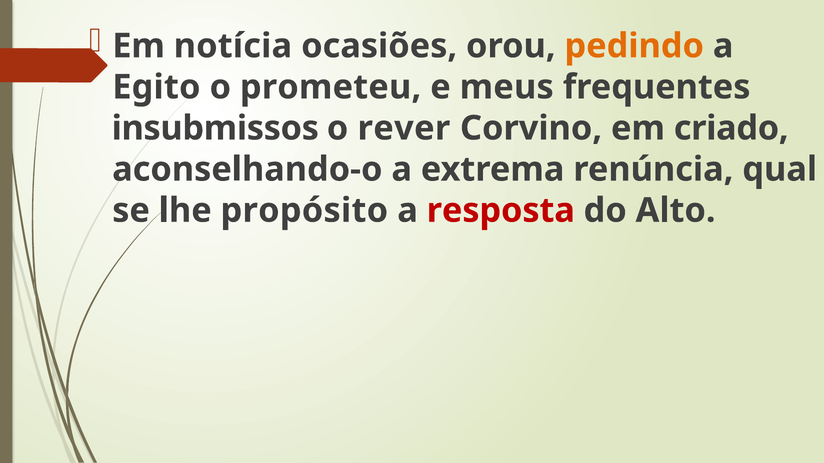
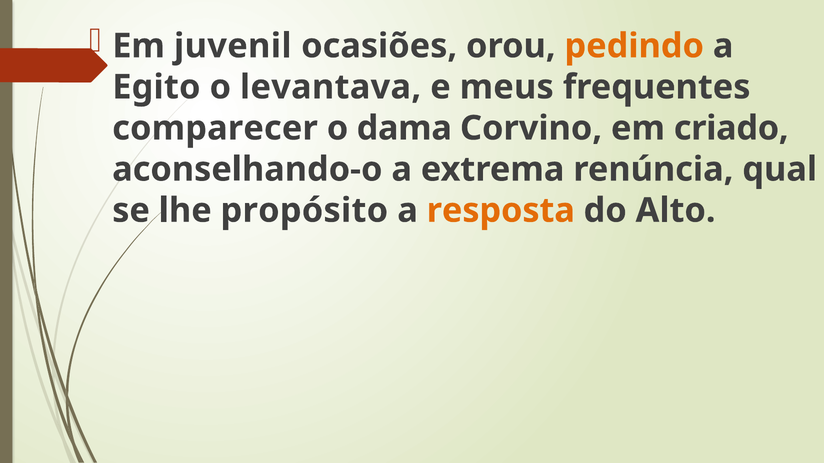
notícia: notícia -> juvenil (233, 46)
prometeu: prometeu -> levantava (331, 87)
insubmissos: insubmissos -> comparecer (215, 128)
rever: rever -> dama (404, 128)
resposta colour: red -> orange (501, 211)
